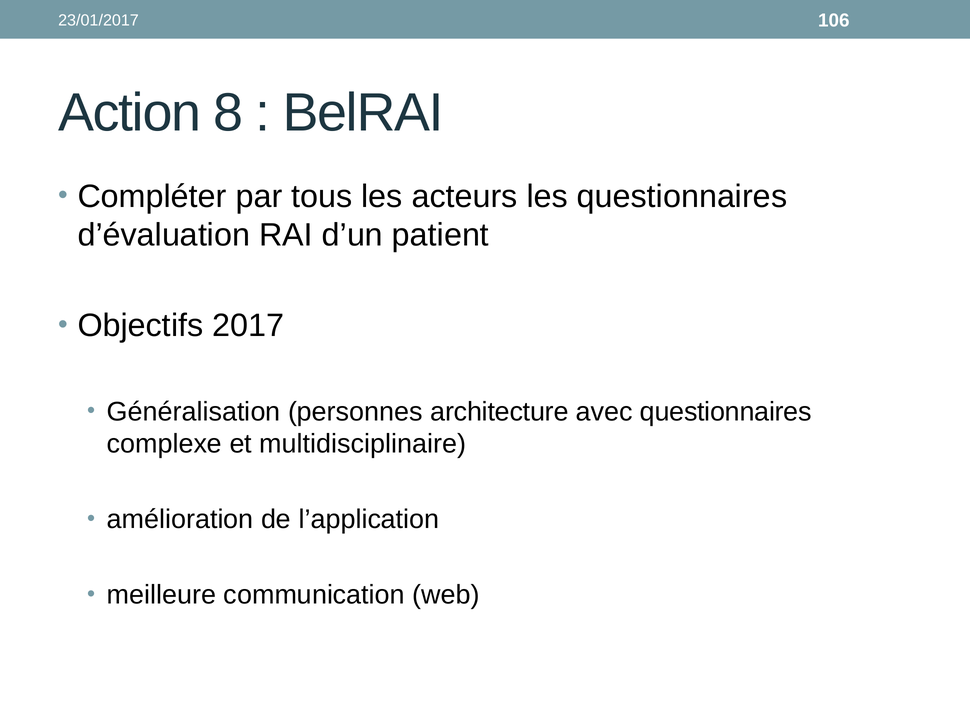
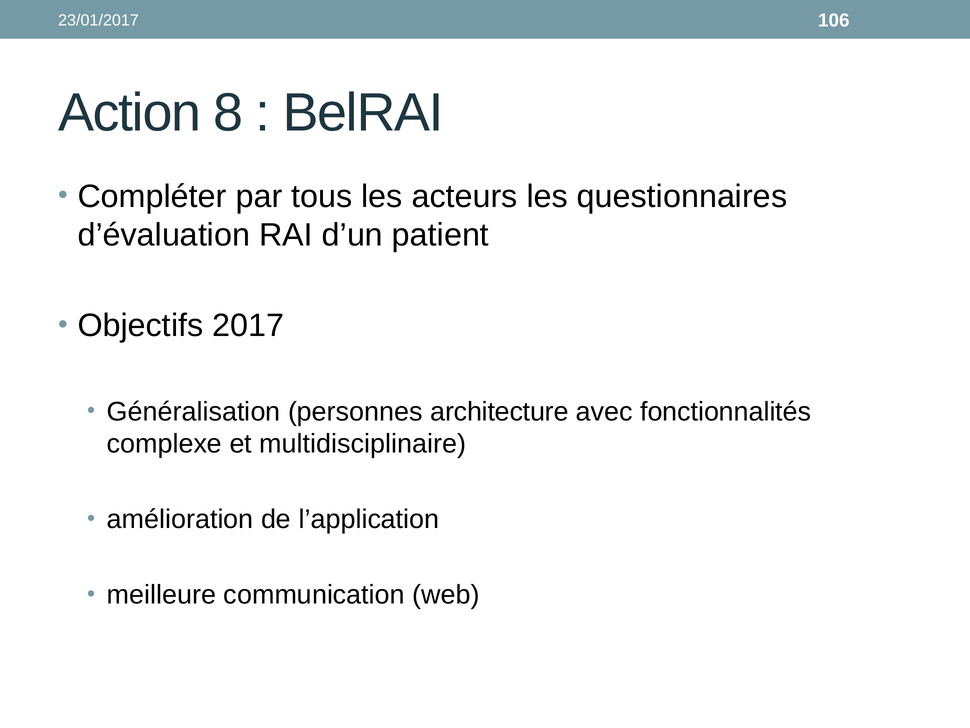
avec questionnaires: questionnaires -> fonctionnalités (726, 411)
